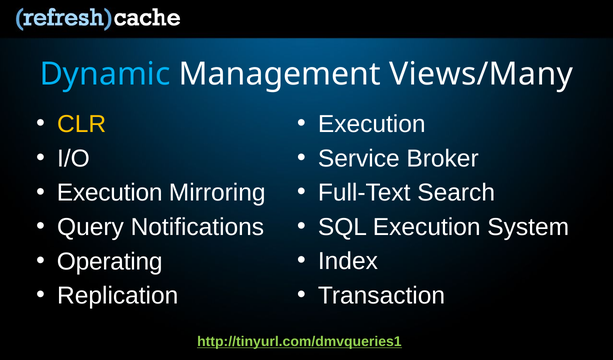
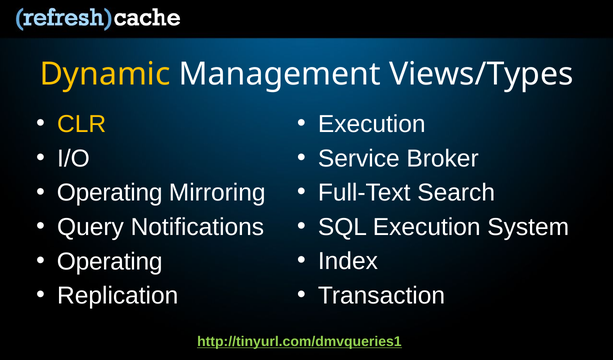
Dynamic colour: light blue -> yellow (105, 74)
Views/Many: Views/Many -> Views/Types (481, 74)
Execution: Execution -> Operating (110, 193)
